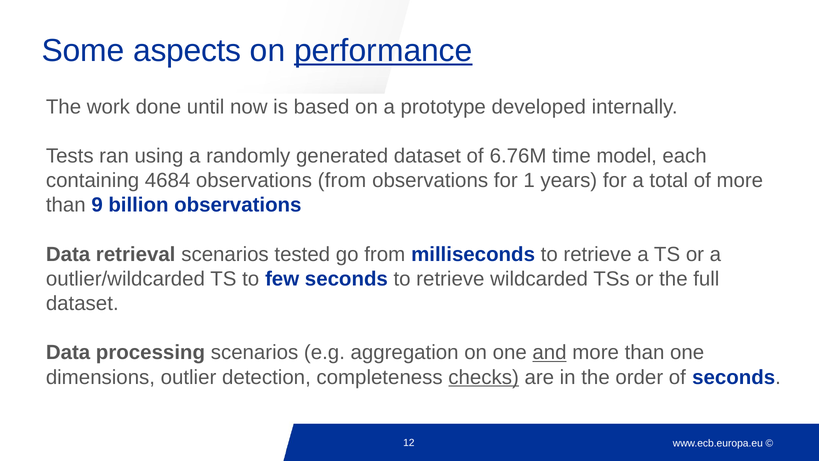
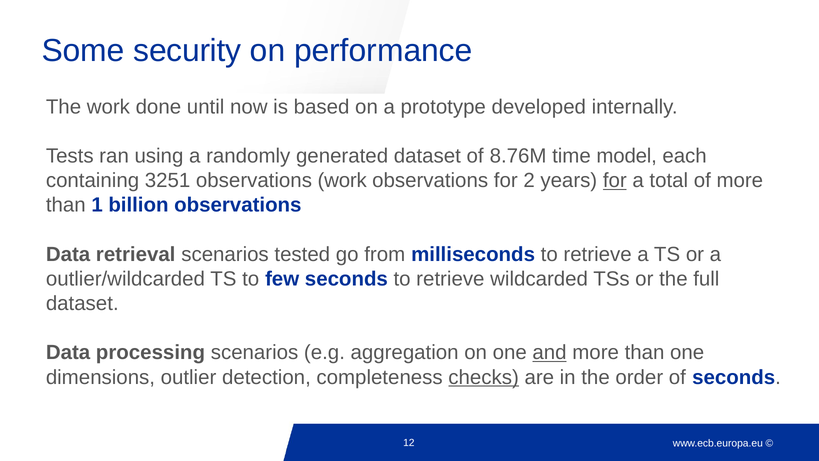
aspects: aspects -> security (187, 51)
performance underline: present -> none (383, 51)
6.76M: 6.76M -> 8.76M (518, 156)
4684: 4684 -> 3251 (168, 180)
observations from: from -> work (342, 180)
1: 1 -> 2 (529, 180)
for underline: none -> present (615, 180)
9: 9 -> 1 (97, 205)
